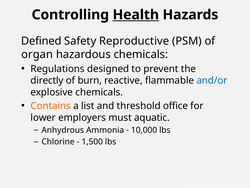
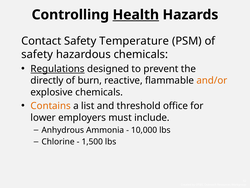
Defined: Defined -> Contact (41, 41)
Reproductive: Reproductive -> Temperature (134, 41)
organ: organ -> safety (37, 54)
Regulations underline: none -> present (58, 69)
and/or colour: blue -> orange (212, 80)
aquatic: aquatic -> include (152, 117)
